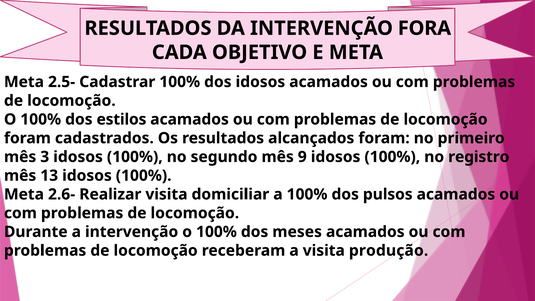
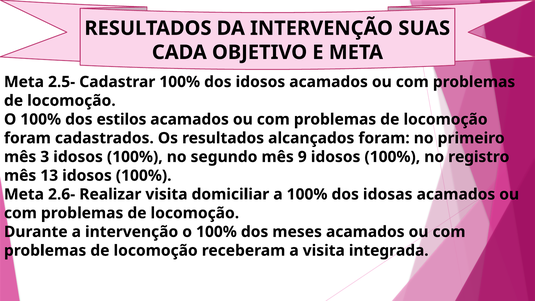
FORA: FORA -> SUAS (424, 28)
pulsos: pulsos -> idosas (388, 194)
produção: produção -> integrada (389, 251)
